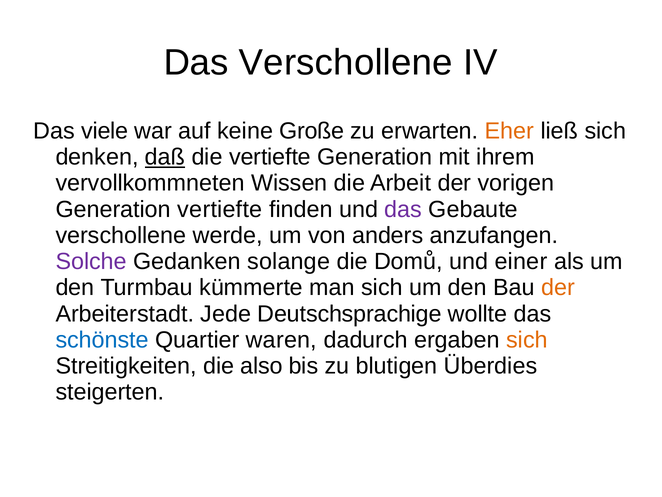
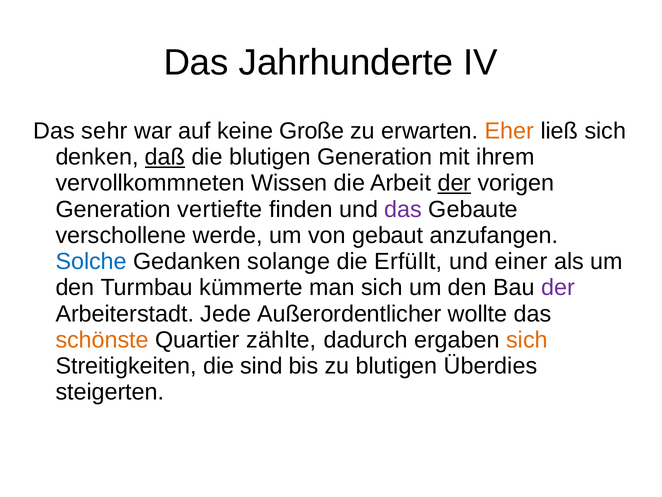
Das Verschollene: Verschollene -> Jahrhunderte (346, 63)
viele: viele -> sehr (105, 131)
die vertiefte: vertiefte -> blutigen (270, 157)
der underline: none -> present (454, 183)
anders: anders -> gebaut (388, 235)
Solche colour: purple -> blue (91, 261)
Domů: Domů -> Erfüllt (408, 261)
der colour: orange -> purple (558, 287)
Deutschsprachige: Deutschsprachige -> Außerordentlicher (350, 313)
schönste colour: blue -> orange (102, 340)
waren: waren -> zählte (281, 340)
also: also -> sind (261, 366)
